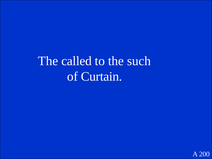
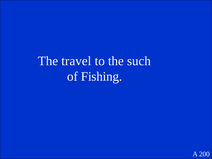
called: called -> travel (76, 61)
Curtain: Curtain -> Fishing (102, 76)
